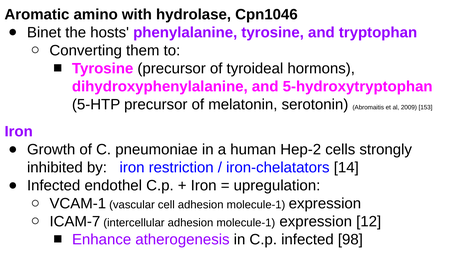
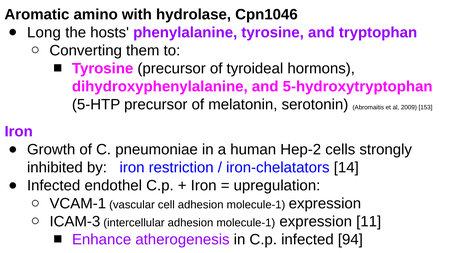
Binet: Binet -> Long (44, 33)
ICAM-7: ICAM-7 -> ICAM-3 (75, 222)
12: 12 -> 11 (369, 222)
98: 98 -> 94 (350, 240)
